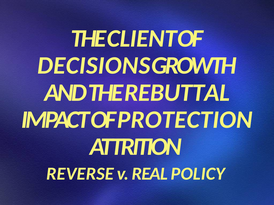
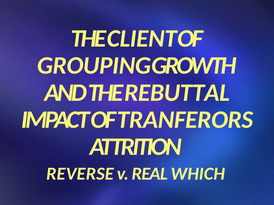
DECISIONS: DECISIONS -> GROUPING (94, 66)
PROTECTION: PROTECTION -> TRANFERORS (185, 120)
POLICY: POLICY -> WHICH (198, 174)
